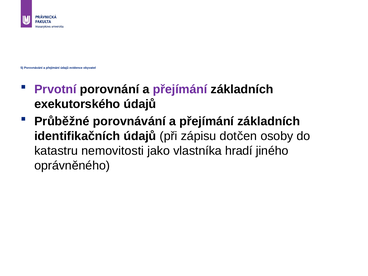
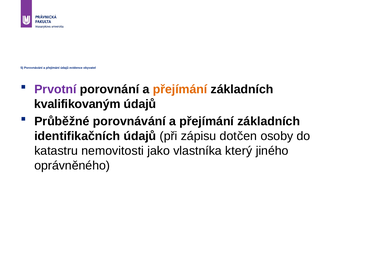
přejímání colour: purple -> orange (180, 89)
exekutorského: exekutorského -> kvalifikovaným (77, 104)
hradí: hradí -> který (239, 151)
